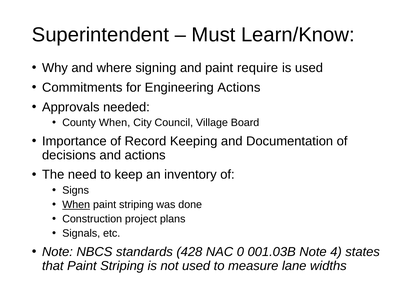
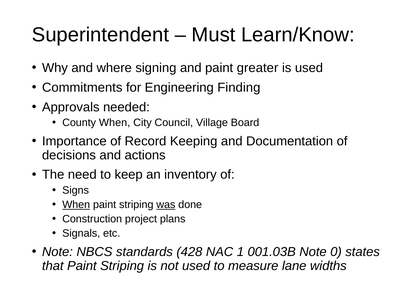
require: require -> greater (258, 68)
Engineering Actions: Actions -> Finding (239, 87)
was underline: none -> present (166, 204)
0: 0 -> 1 (240, 252)
4: 4 -> 0 (336, 252)
